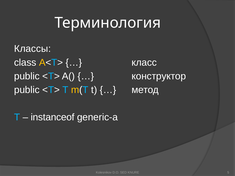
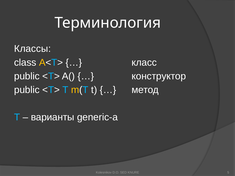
instanceof: instanceof -> варианты (53, 117)
